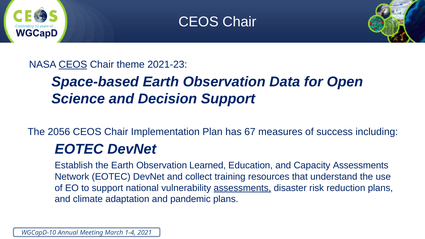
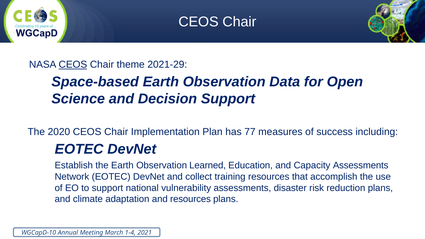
2021-23: 2021-23 -> 2021-29 (167, 65)
2056: 2056 -> 2020 (59, 132)
67: 67 -> 77 (250, 132)
understand: understand -> accomplish (334, 177)
assessments underline: present -> none (242, 188)
and pandemic: pandemic -> resources (190, 199)
